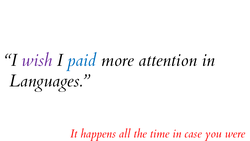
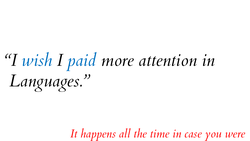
wish colour: purple -> blue (37, 60)
